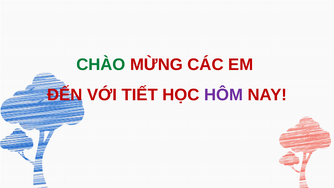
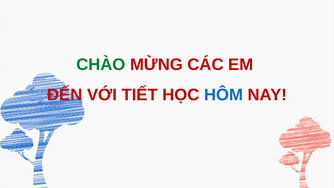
HÔM colour: purple -> blue (224, 95)
